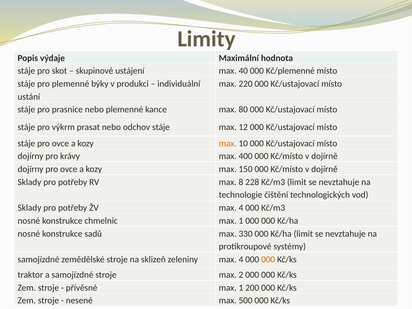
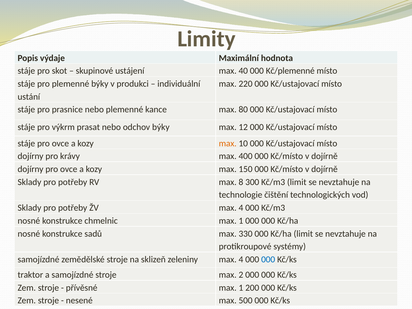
odchov stáje: stáje -> býky (161, 127)
228: 228 -> 300 (252, 182)
000 colour: orange -> blue (268, 259)
